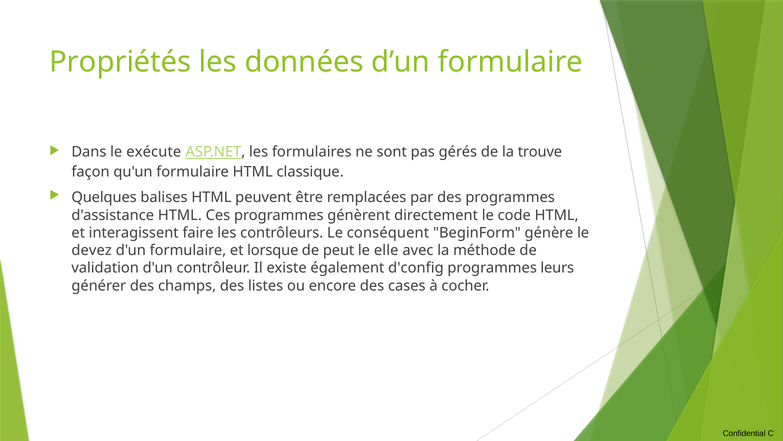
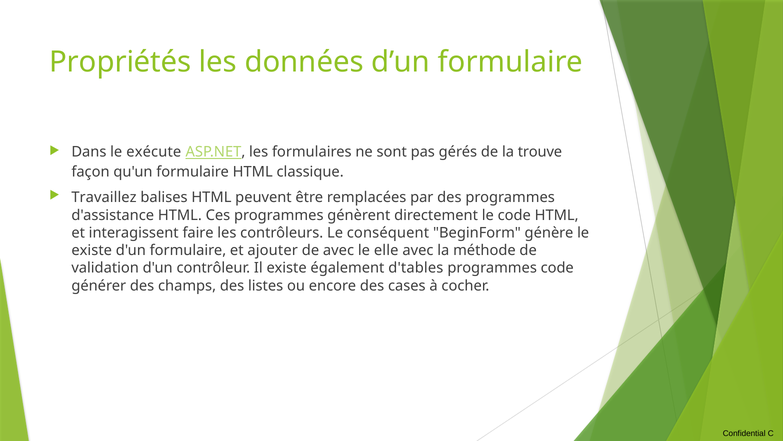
Quelques: Quelques -> Travaillez (104, 197)
devez: devez -> existe (92, 250)
lorsque: lorsque -> ajouter (273, 250)
de peut: peut -> avec (339, 250)
d'config: d'config -> d'tables (416, 268)
programmes leurs: leurs -> code (557, 268)
